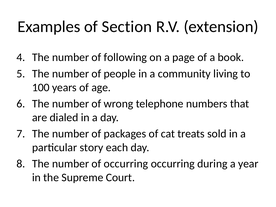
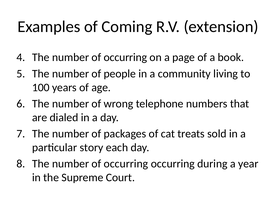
Section: Section -> Coming (127, 27)
following: following -> occurring (125, 57)
